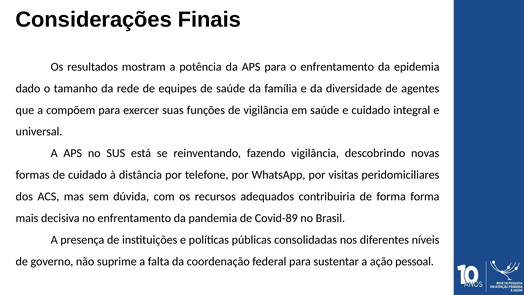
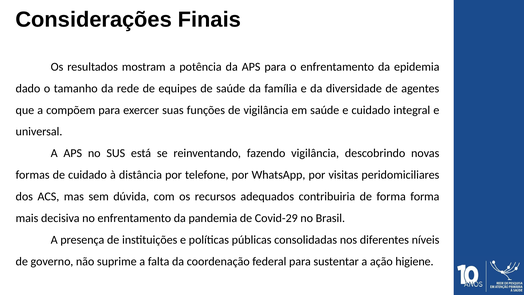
Covid-89: Covid-89 -> Covid-29 (276, 218)
pessoal: pessoal -> higiene (414, 261)
